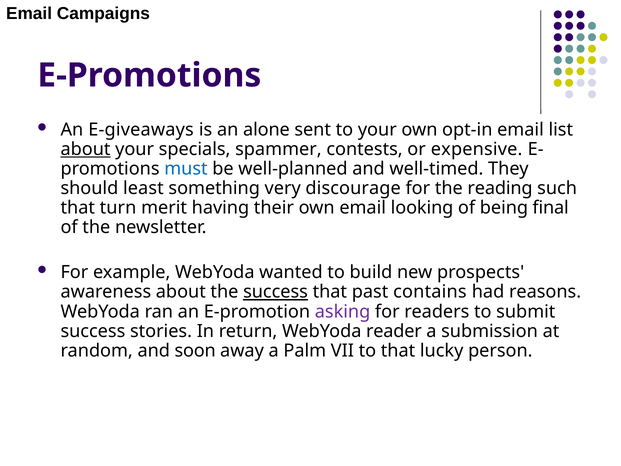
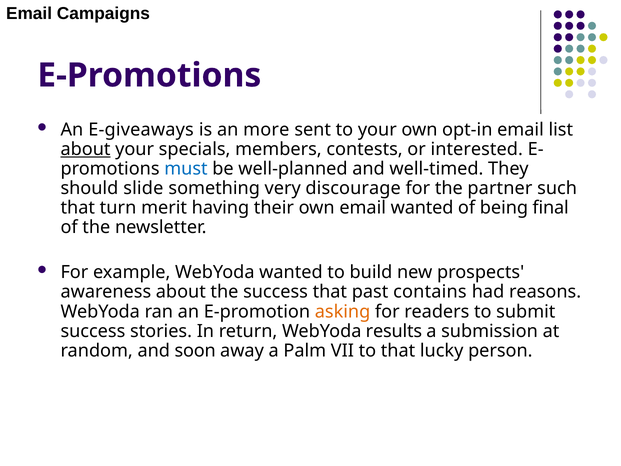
alone: alone -> more (266, 130)
spammer: spammer -> members (278, 149)
expensive: expensive -> interested (477, 149)
least: least -> slide (143, 188)
reading: reading -> partner (500, 188)
email looking: looking -> wanted (422, 208)
success underline: present -> none (276, 292)
asking colour: purple -> orange (343, 311)
reader: reader -> results (394, 331)
